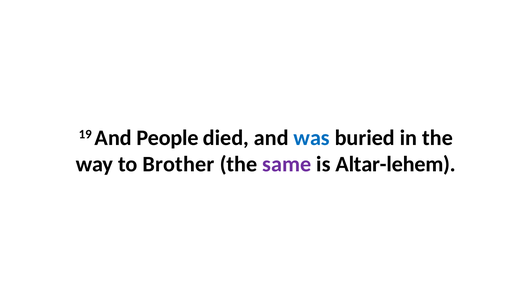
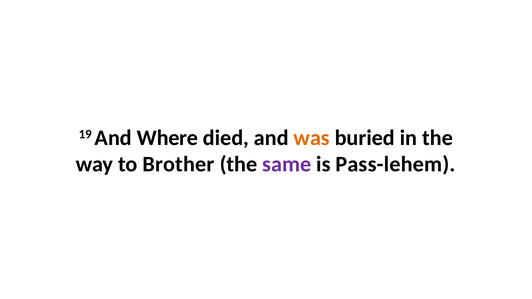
People: People -> Where (167, 138)
was colour: blue -> orange (312, 138)
Altar-lehem: Altar-lehem -> Pass-lehem (395, 164)
